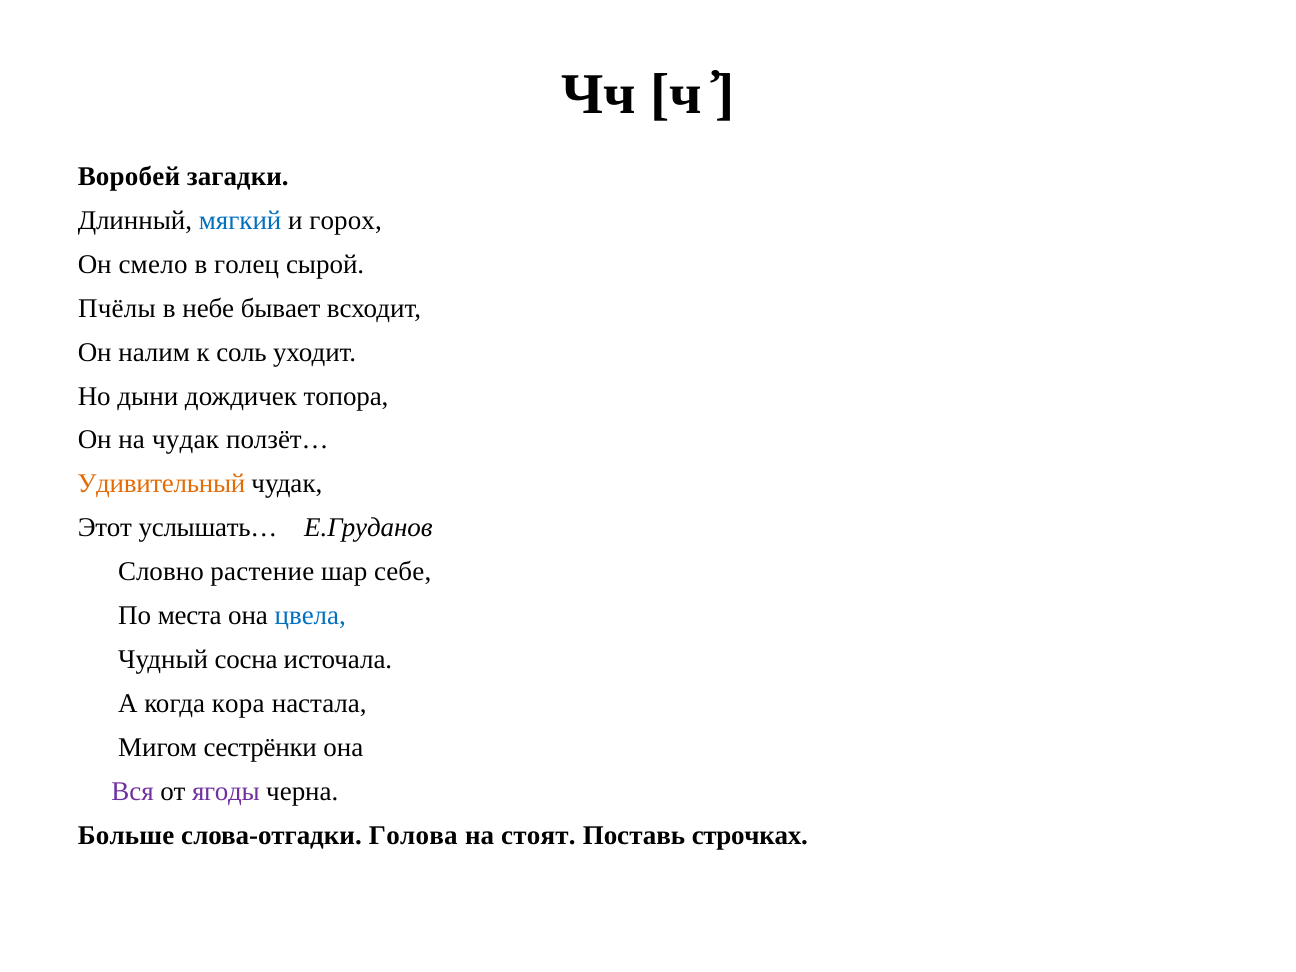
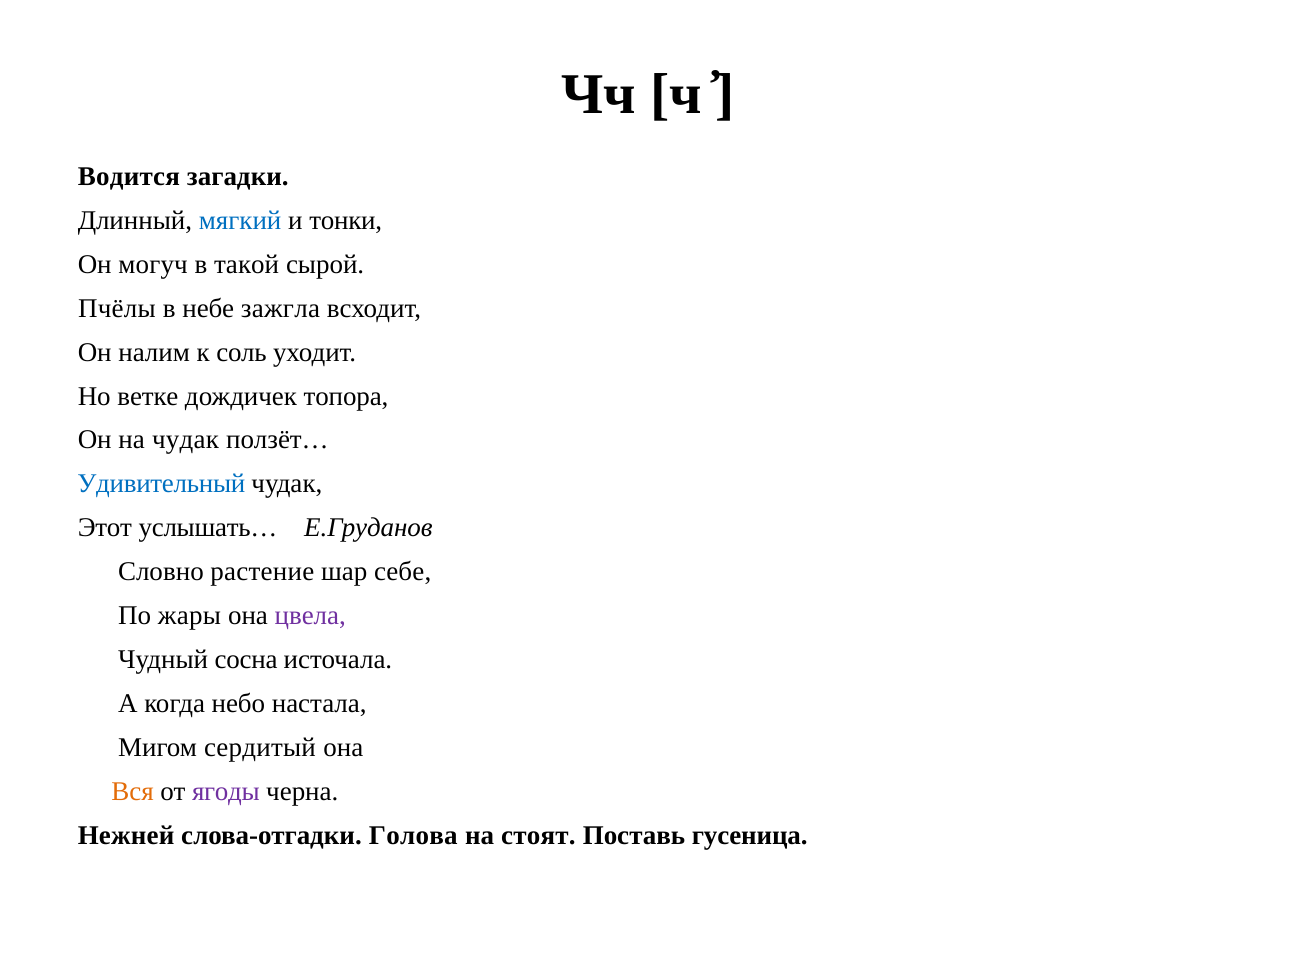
Воробей: Воробей -> Водится (129, 176)
горох: горох -> тонки (346, 220)
смело: смело -> могуч (153, 264)
голец: голец -> такой (247, 264)
бывает: бывает -> зажгла (280, 308)
дыни: дыни -> ветке (148, 396)
Удивительный colour: orange -> blue (161, 484)
места: места -> жары (189, 616)
цвела colour: blue -> purple (310, 616)
кора: кора -> небо (238, 704)
сестрёнки: сестрёнки -> сердитый (260, 748)
Вся colour: purple -> orange (133, 792)
Больше: Больше -> Нежней (126, 835)
строчках: строчках -> гусеница (750, 835)
